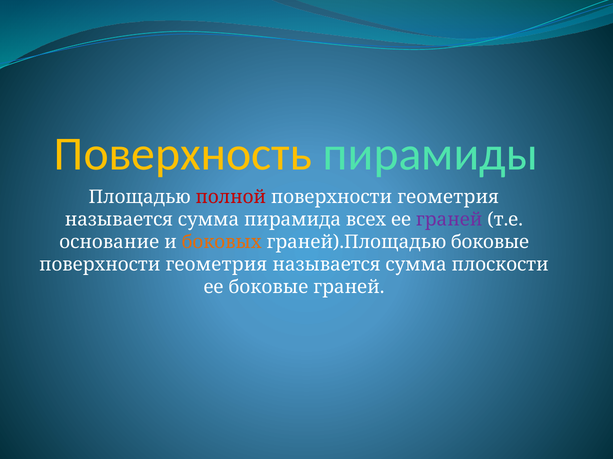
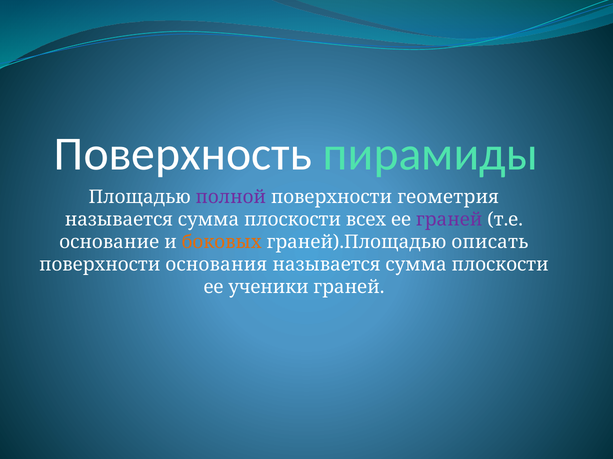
Поверхность colour: yellow -> white (183, 154)
полной colour: red -> purple (231, 198)
пирамида: пирамида -> плоскости (293, 220)
граней).Площадью боковые: боковые -> описать (490, 242)
геометрия: геометрия -> основания (216, 265)
ее боковые: боковые -> ученики (269, 287)
